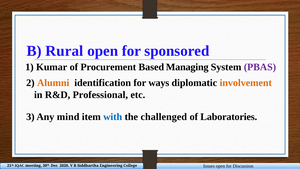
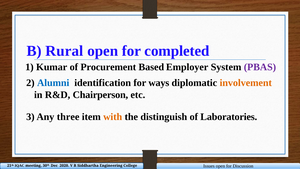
sponsored: sponsored -> completed (177, 51)
Managing: Managing -> Employer (187, 67)
Alumni colour: orange -> blue (53, 83)
Professional: Professional -> Chairperson (100, 95)
mind: mind -> three (68, 117)
with colour: blue -> orange (113, 117)
challenged: challenged -> distinguish (164, 117)
